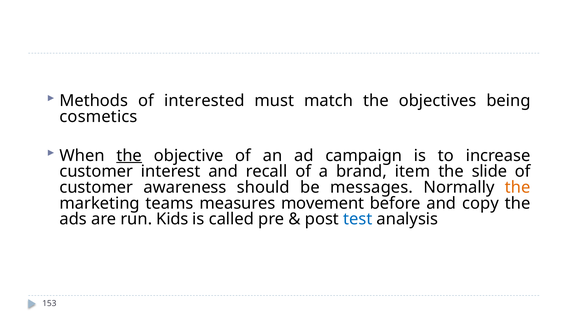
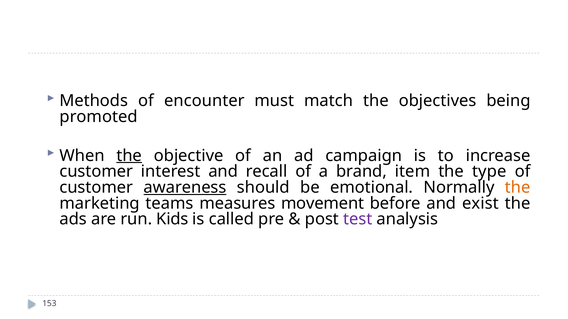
interested: interested -> encounter (204, 101)
cosmetics: cosmetics -> promoted (99, 117)
slide: slide -> type (489, 171)
awareness underline: none -> present (185, 187)
messages: messages -> emotional (372, 187)
copy: copy -> exist (480, 203)
test colour: blue -> purple (358, 219)
